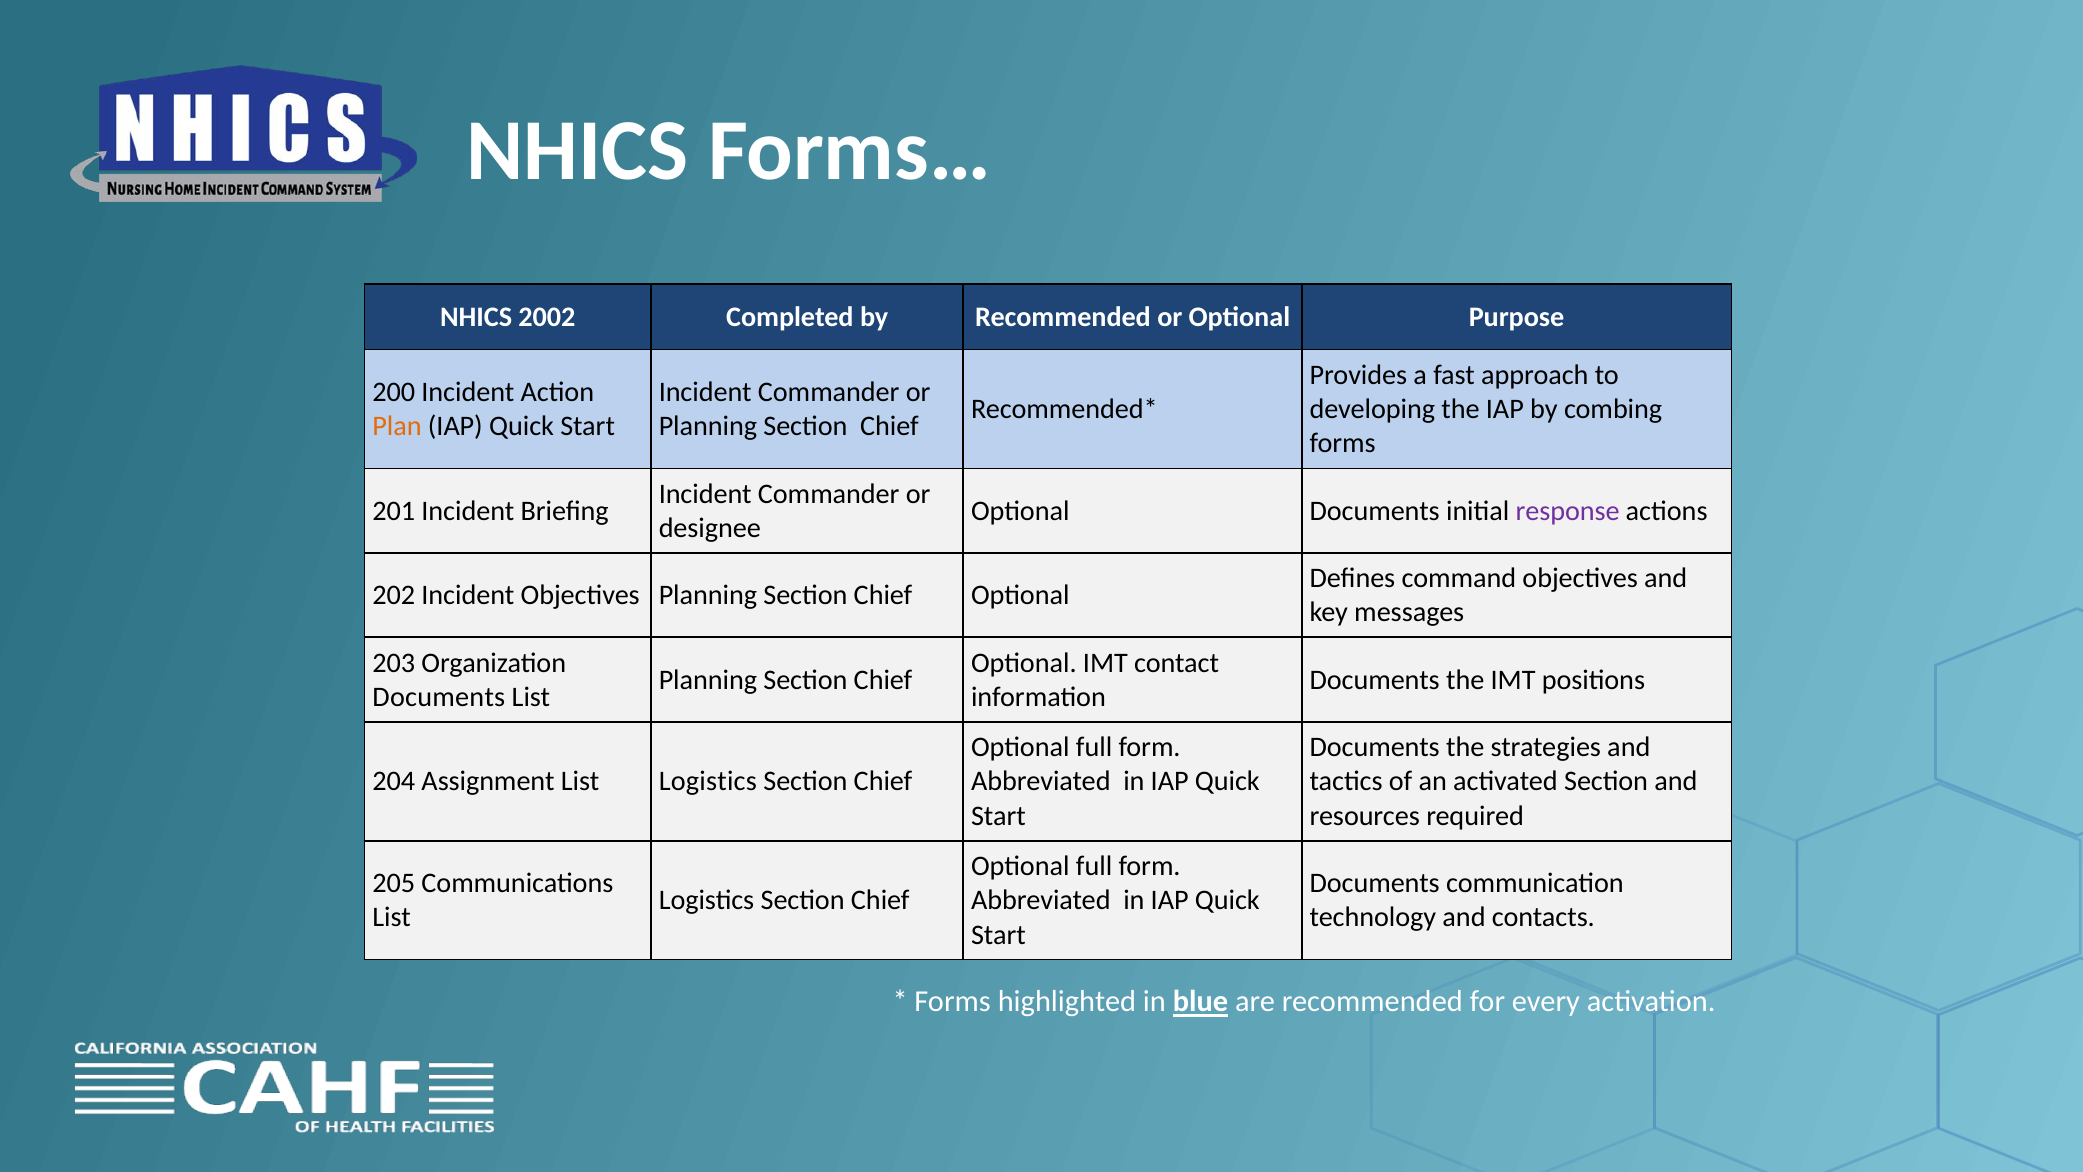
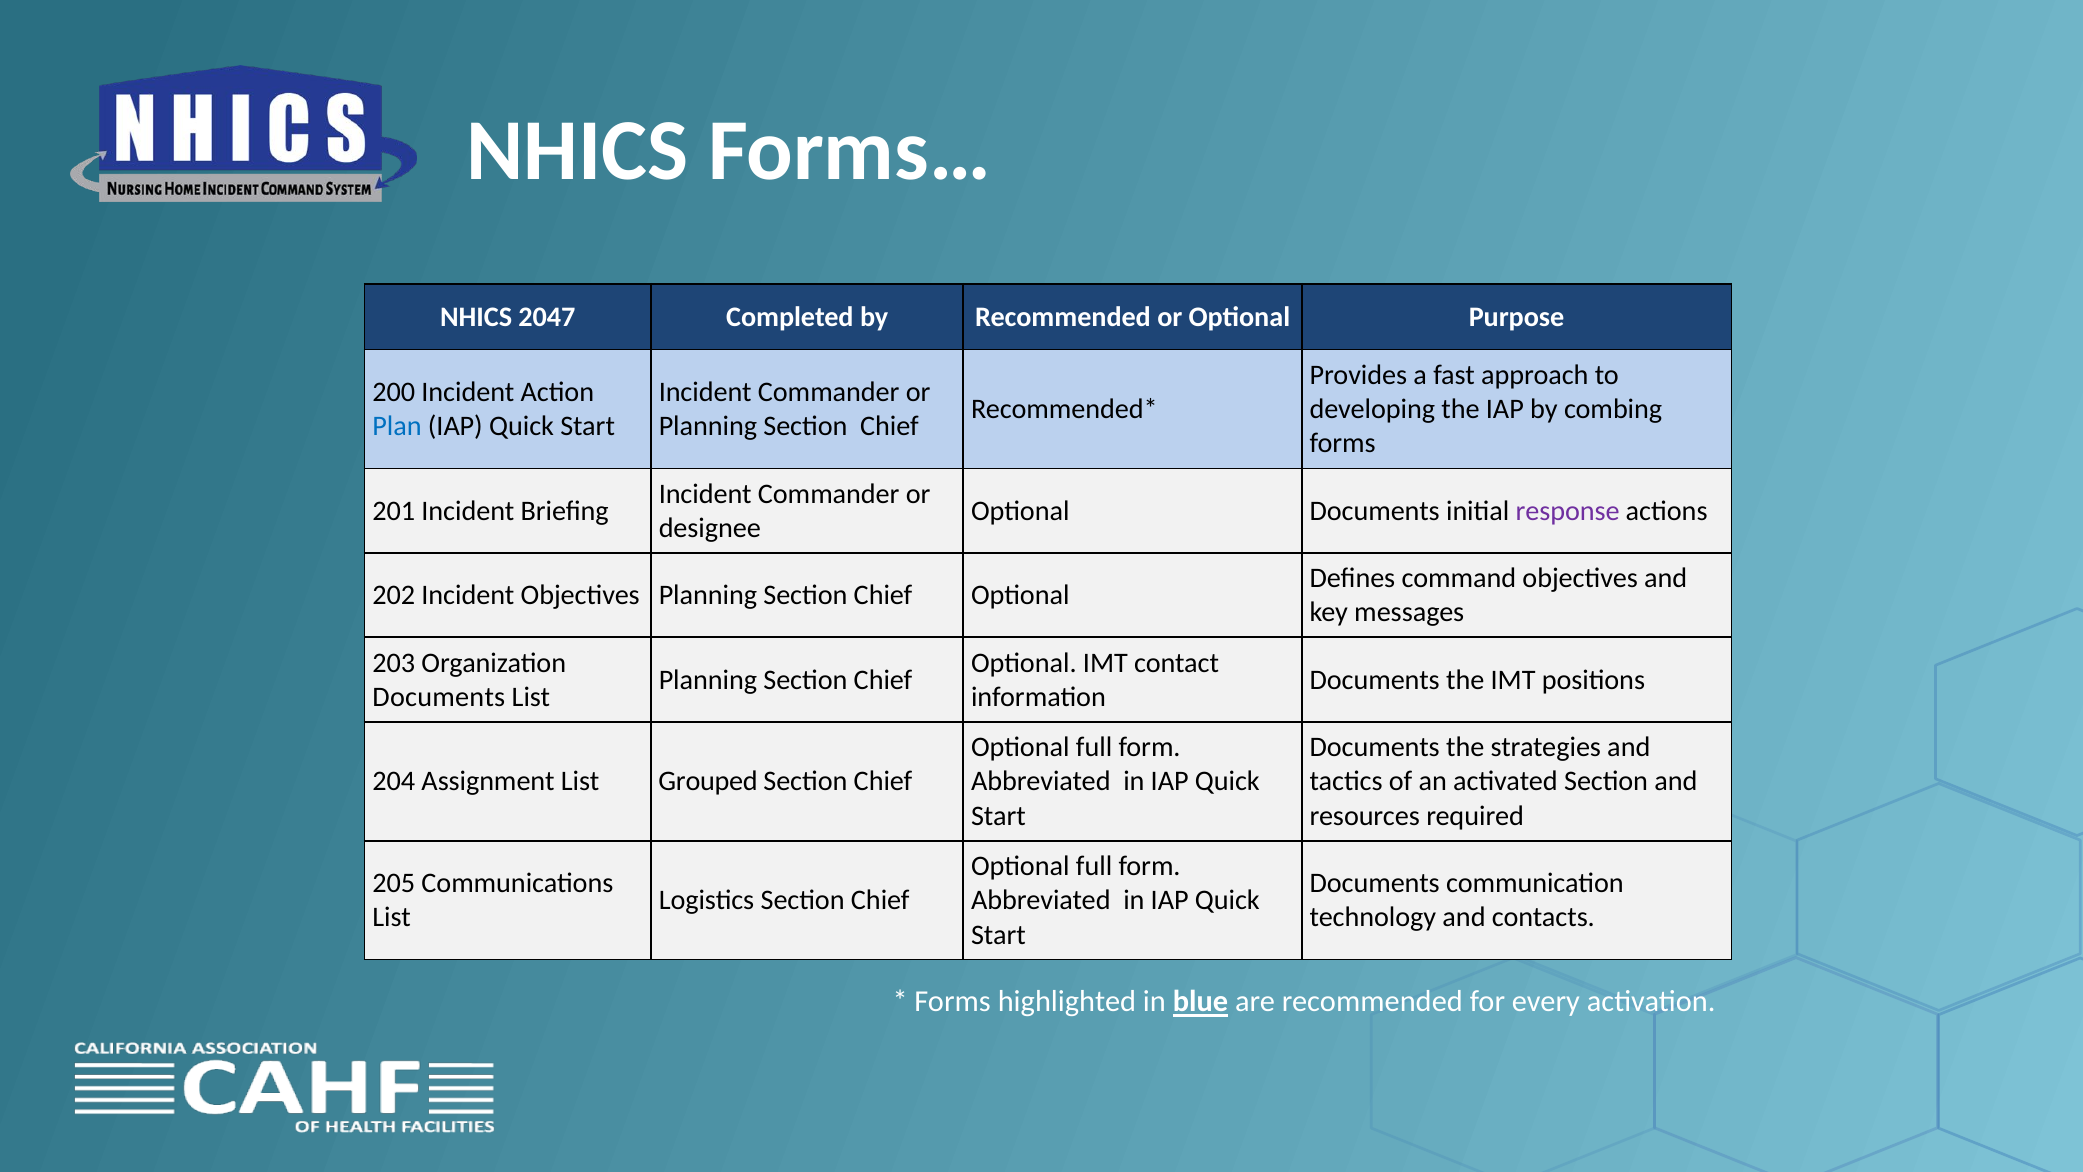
2002: 2002 -> 2047 (547, 317)
Plan colour: orange -> blue (397, 426)
Assignment List Logistics: Logistics -> Grouped (708, 781)
